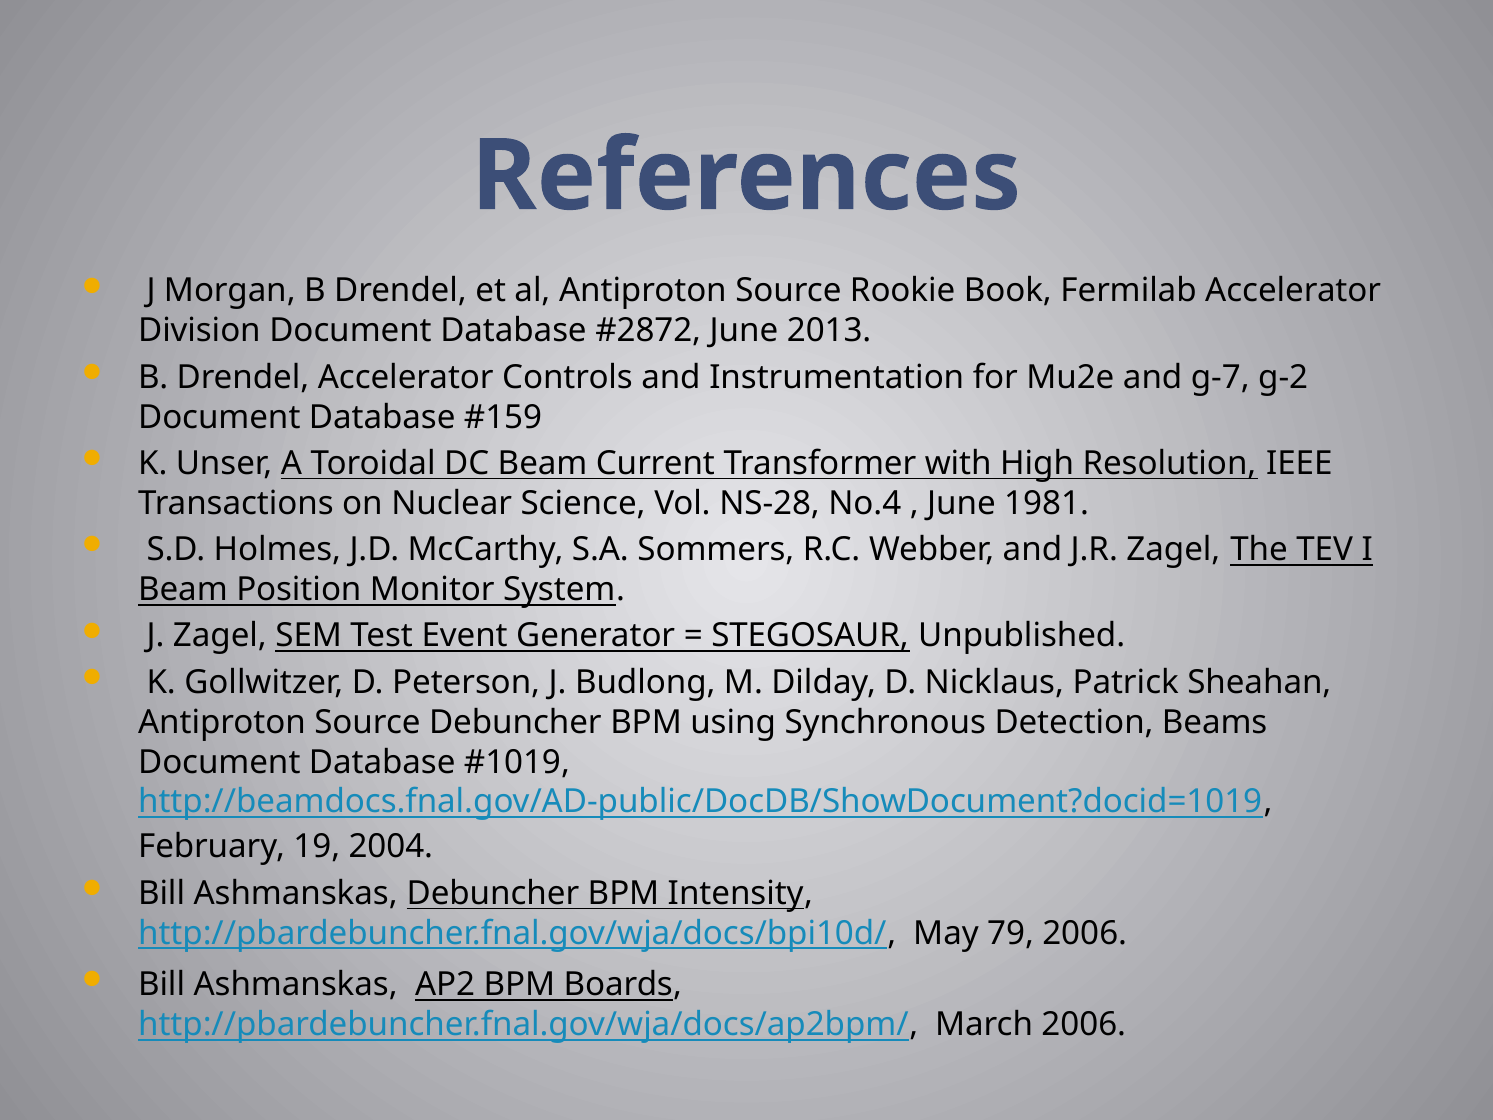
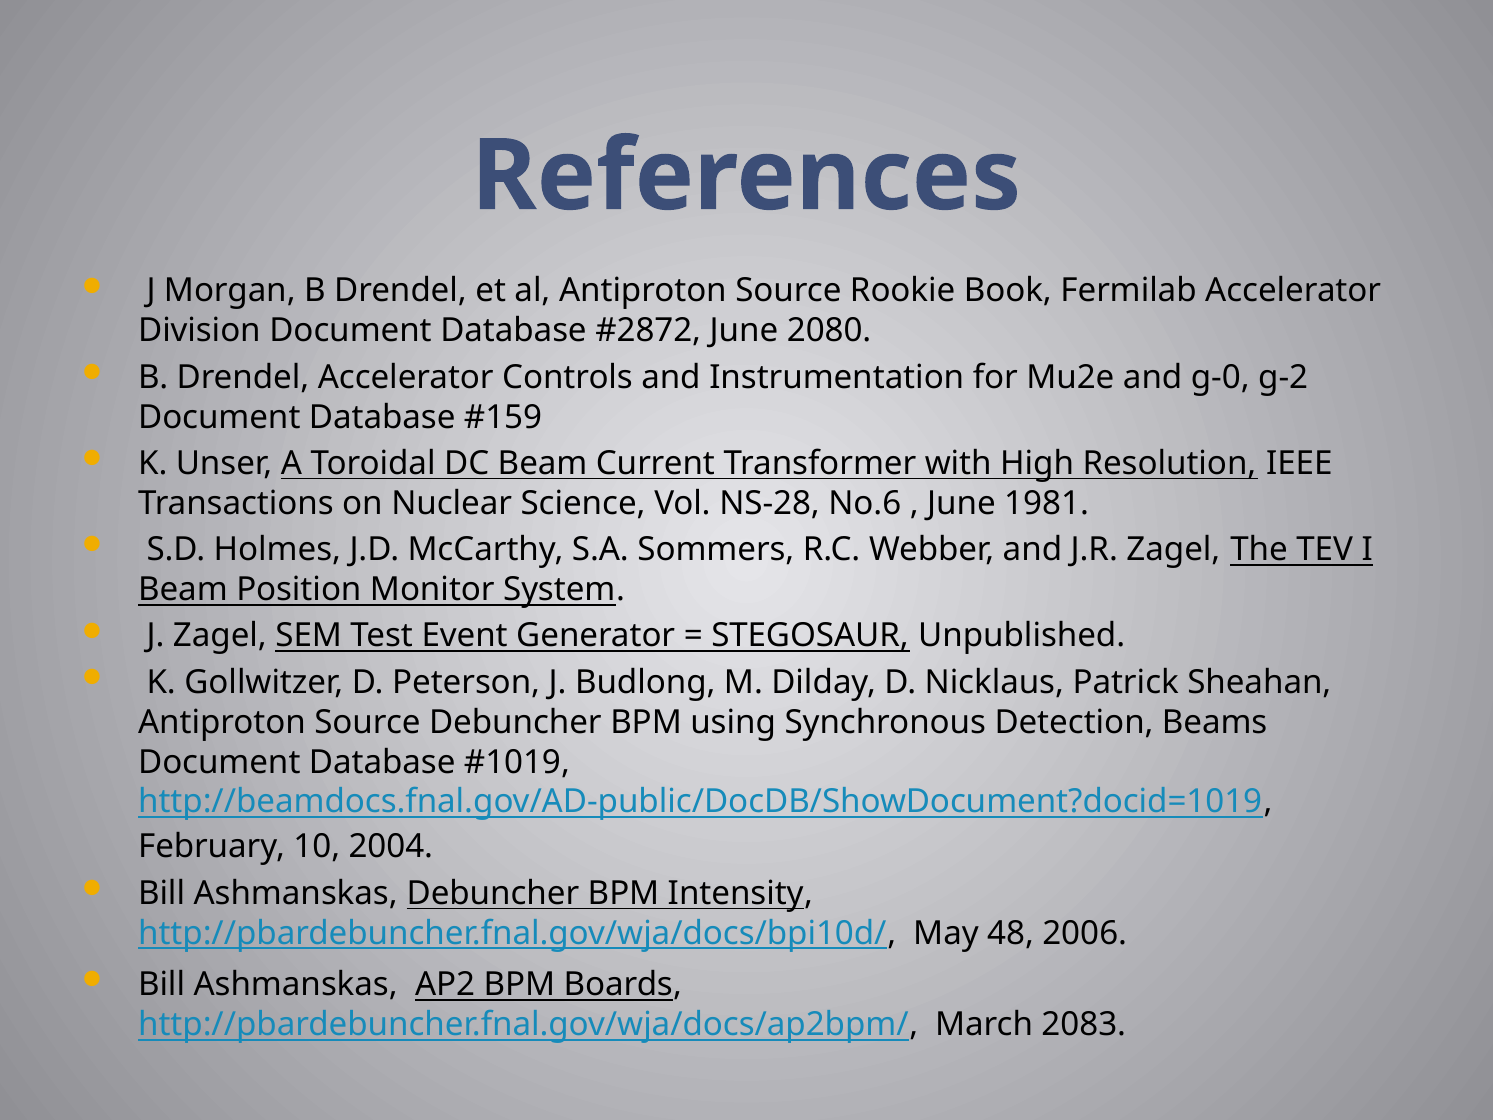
2013: 2013 -> 2080 (829, 331)
g-7: g-7 -> g-0 (1220, 377)
No.4: No.4 -> No.6 (865, 503)
19: 19 -> 10 (317, 847)
79: 79 -> 48 (1011, 933)
March 2006: 2006 -> 2083 (1084, 1024)
